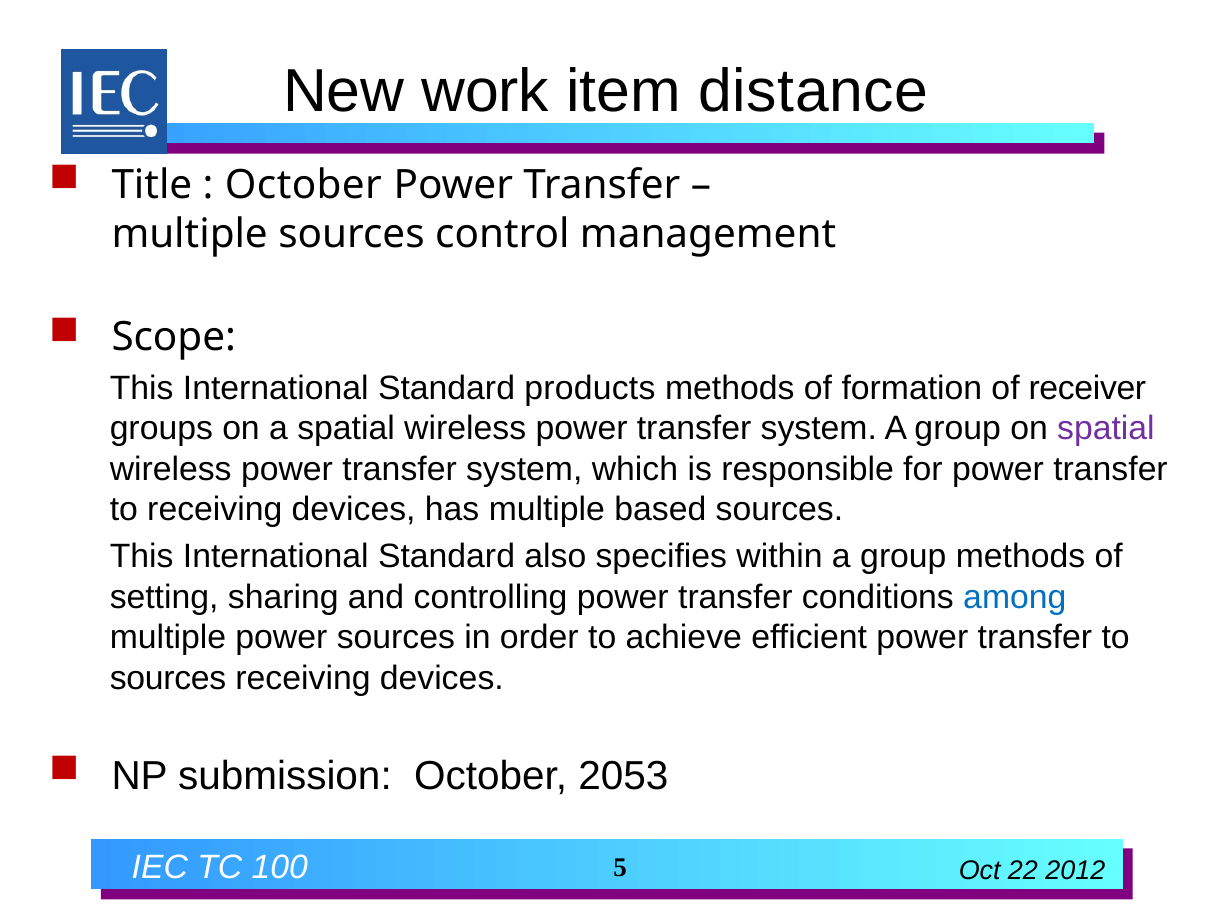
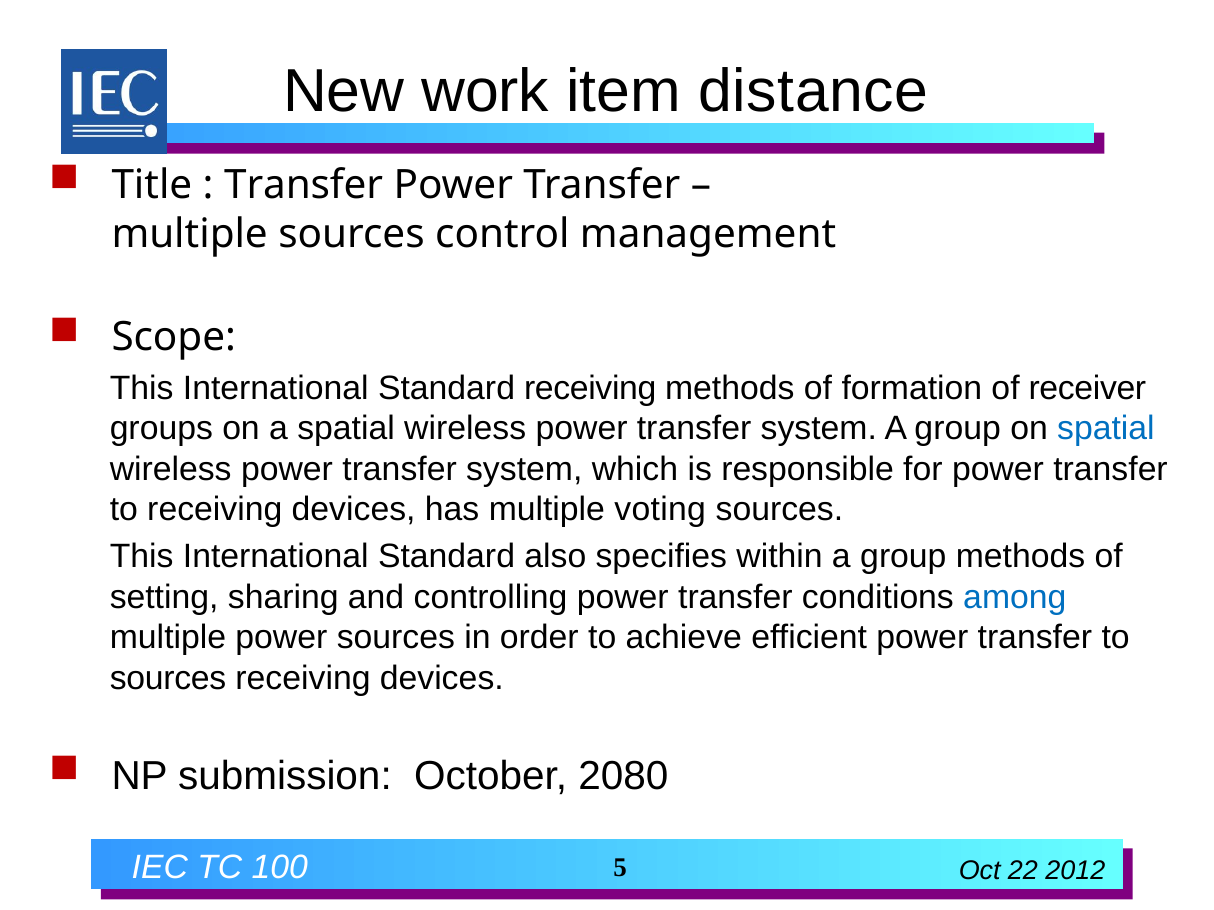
October: October -> Transfer (304, 185)
Standard products: products -> receiving (590, 388)
spatial colour: purple -> blue (1106, 429)
based: based -> voting (660, 510)
2053: 2053 -> 2080 (623, 776)
